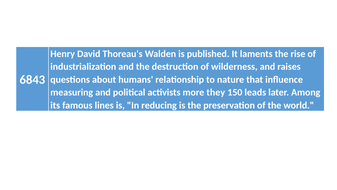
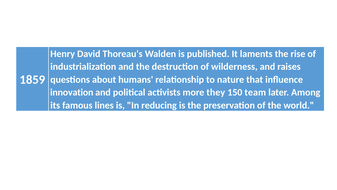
6843: 6843 -> 1859 (32, 80)
measuring: measuring -> innovation (72, 92)
leads: leads -> team (255, 92)
